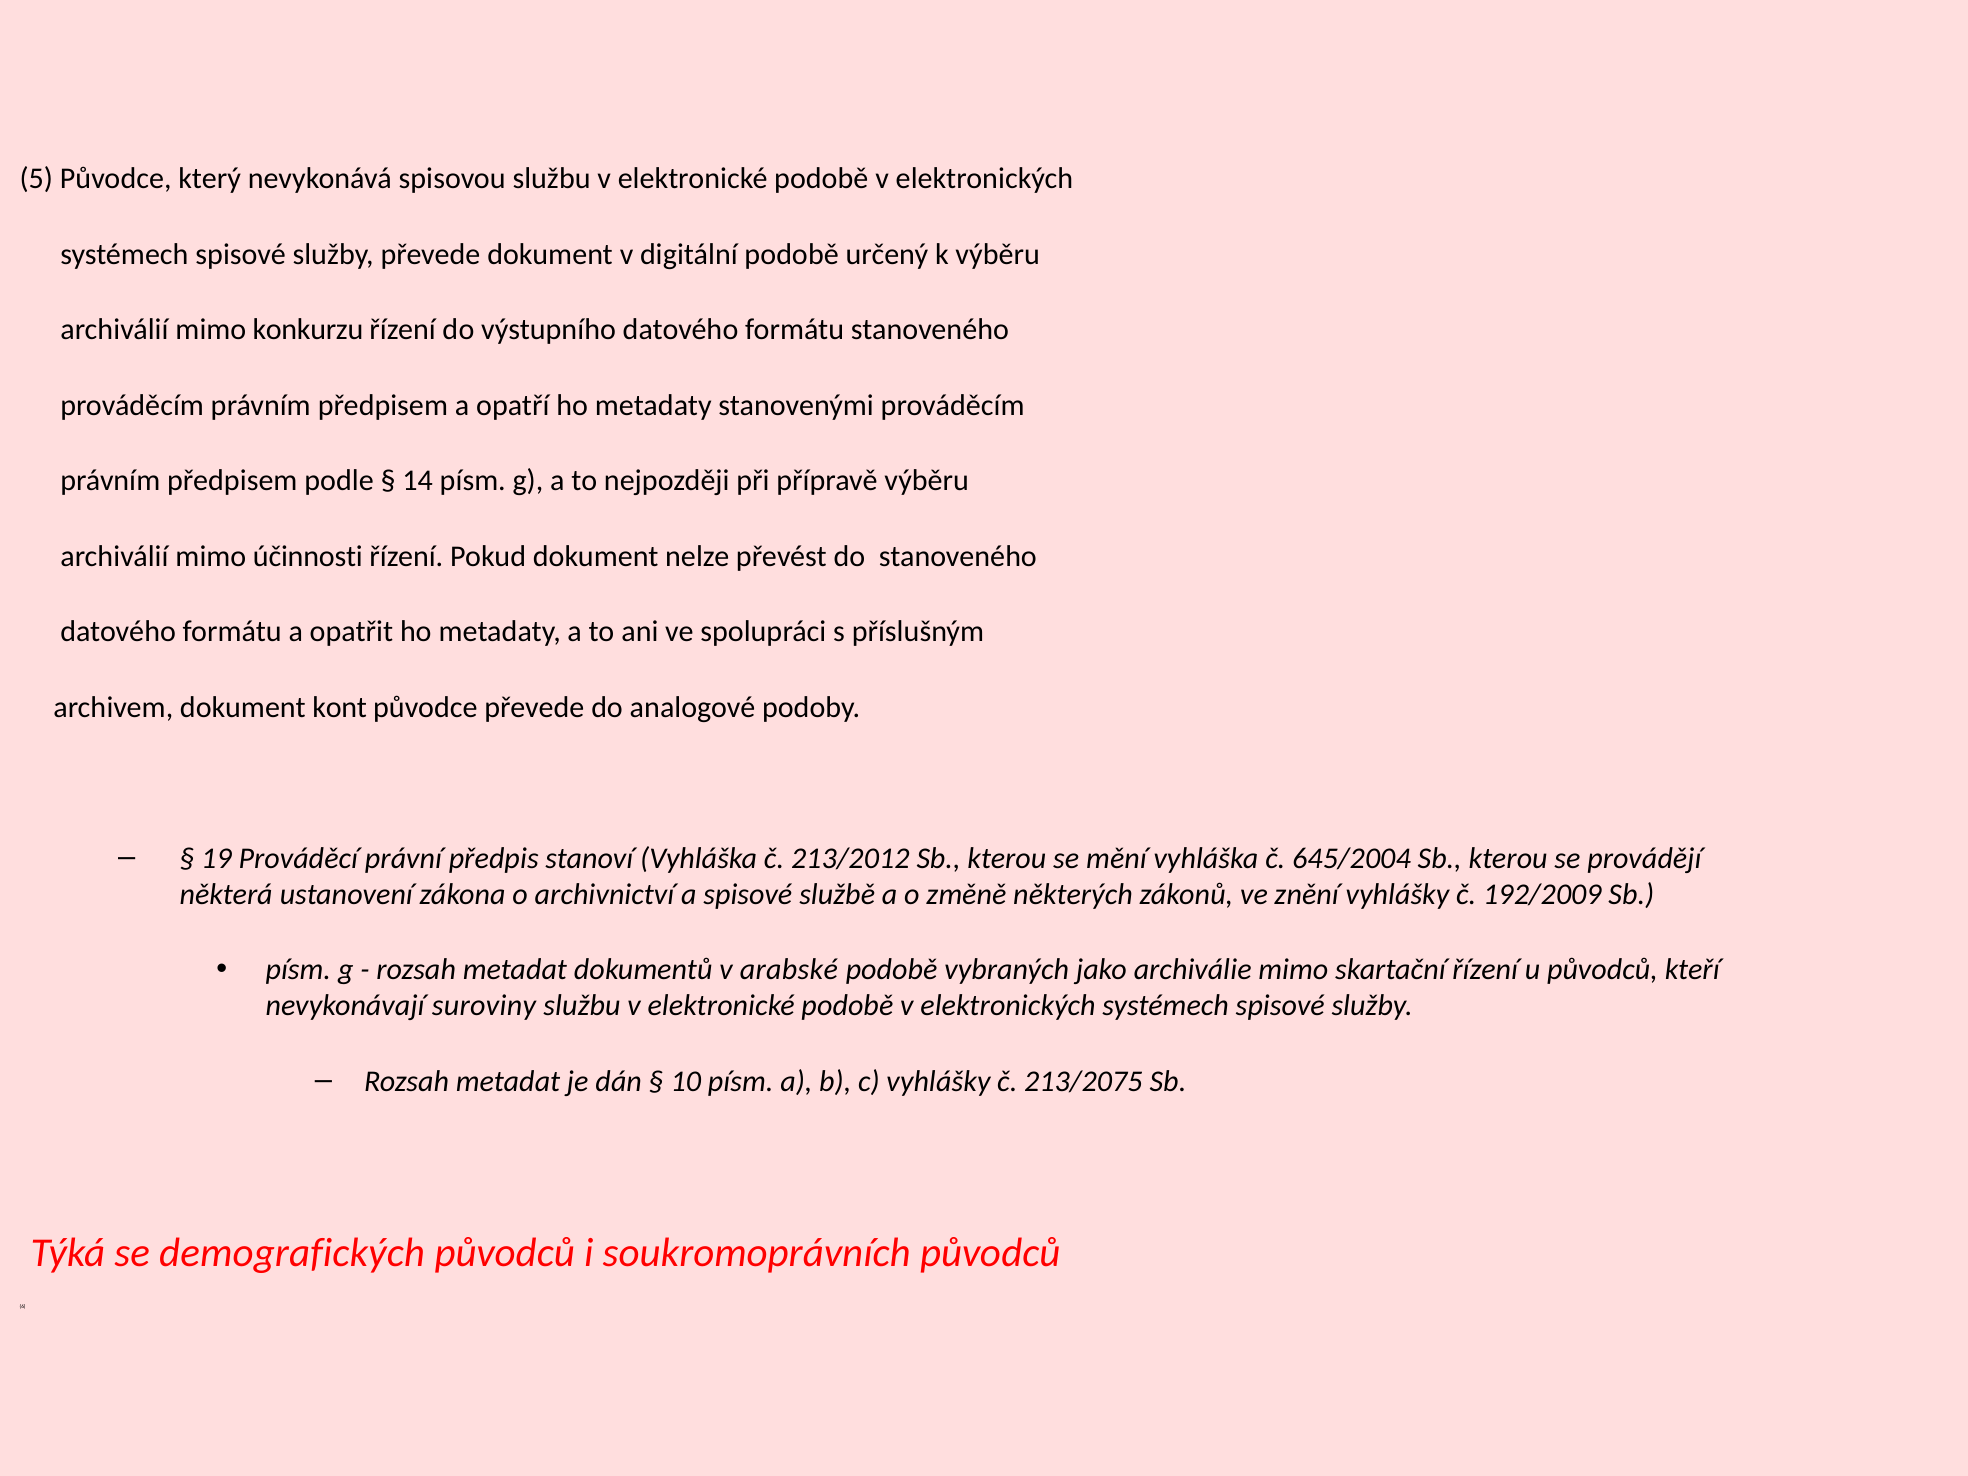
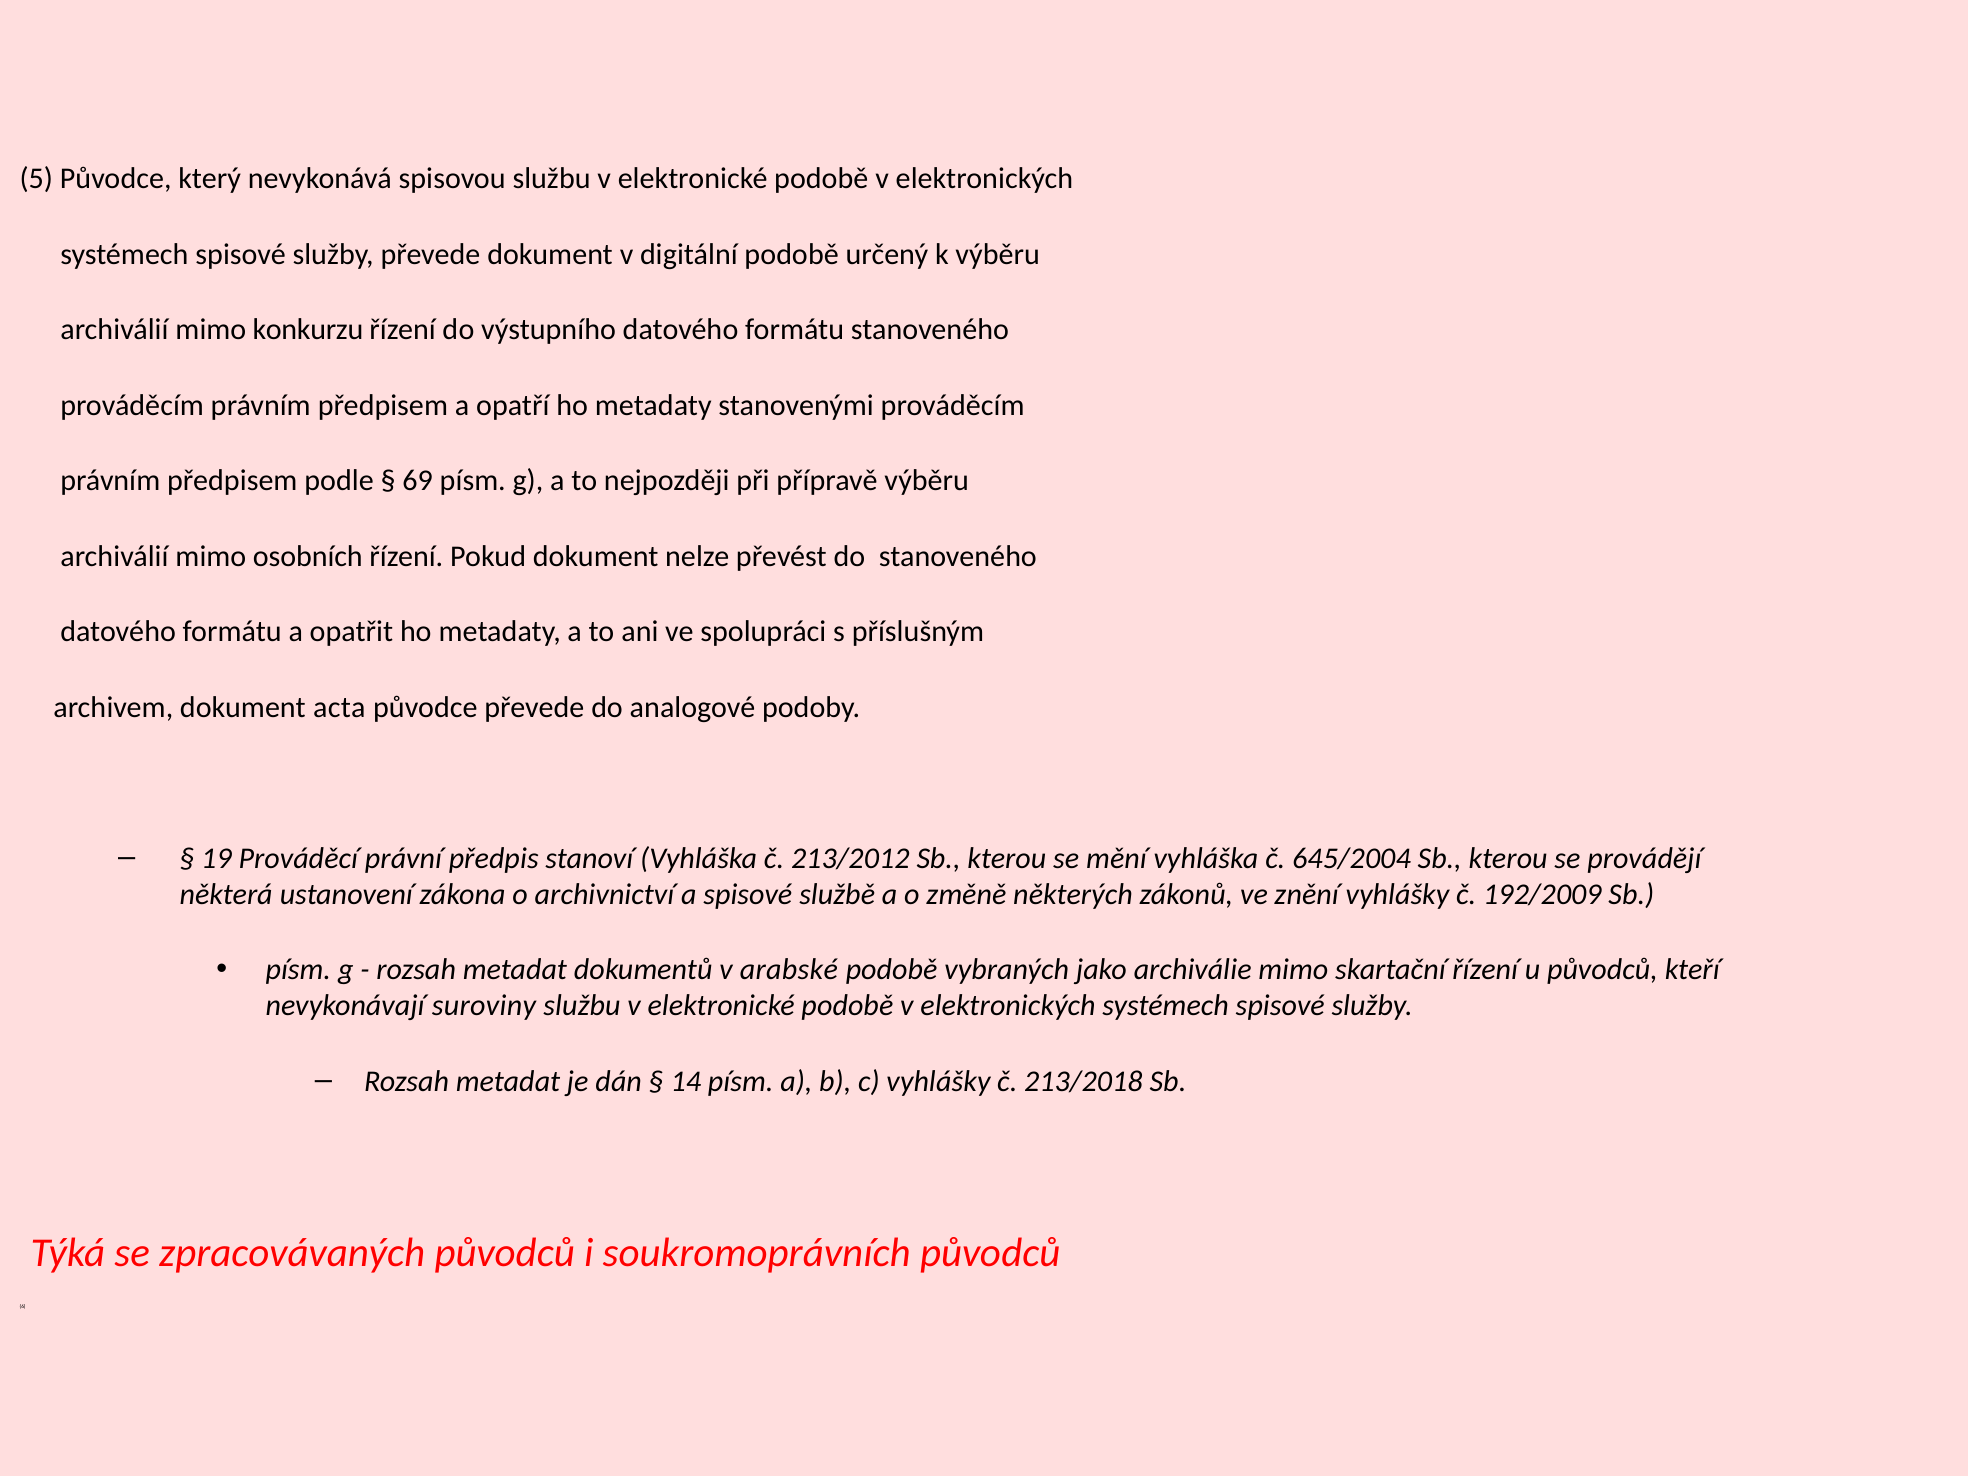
14: 14 -> 69 (418, 481)
účinnosti: účinnosti -> osobních (308, 556)
kont: kont -> acta (339, 707)
10: 10 -> 14 (686, 1081)
213/2075: 213/2075 -> 213/2018 (1083, 1081)
demografických: demografických -> zpracovávaných (292, 1253)
